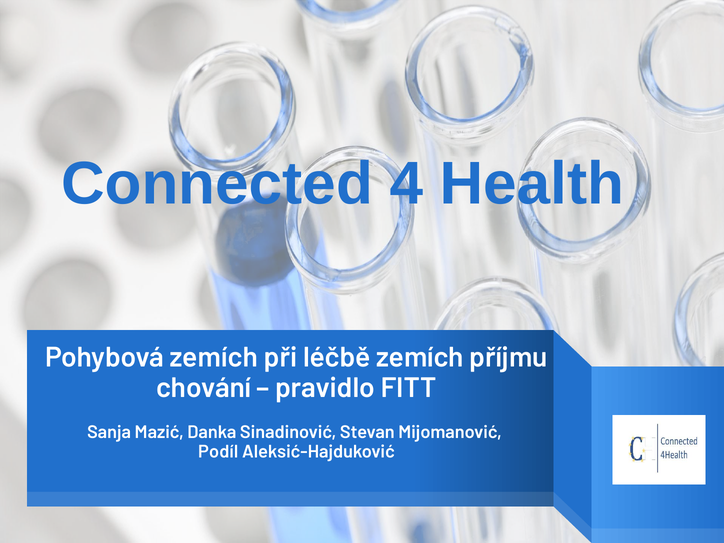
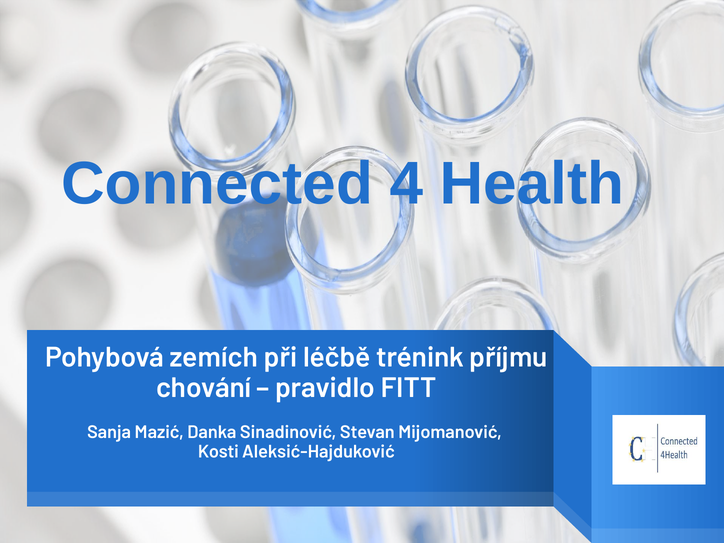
léčbě zemích: zemích -> trénink (420, 357)
Podíl: Podíl -> Kosti (218, 452)
